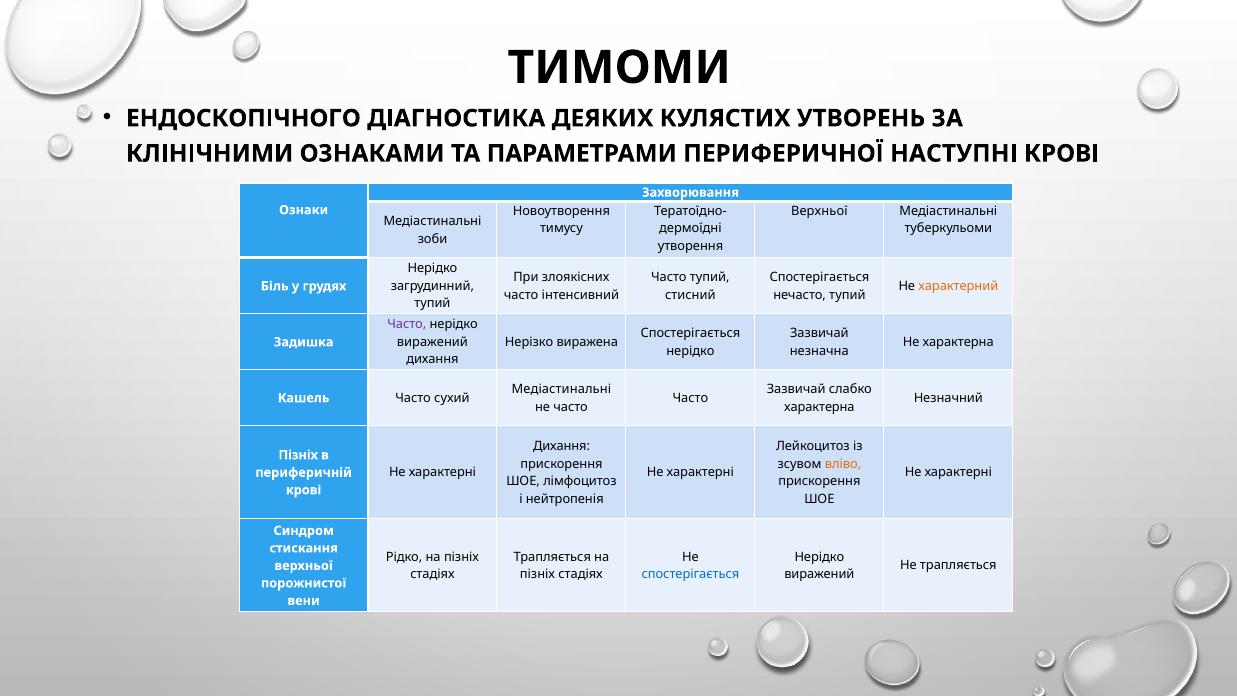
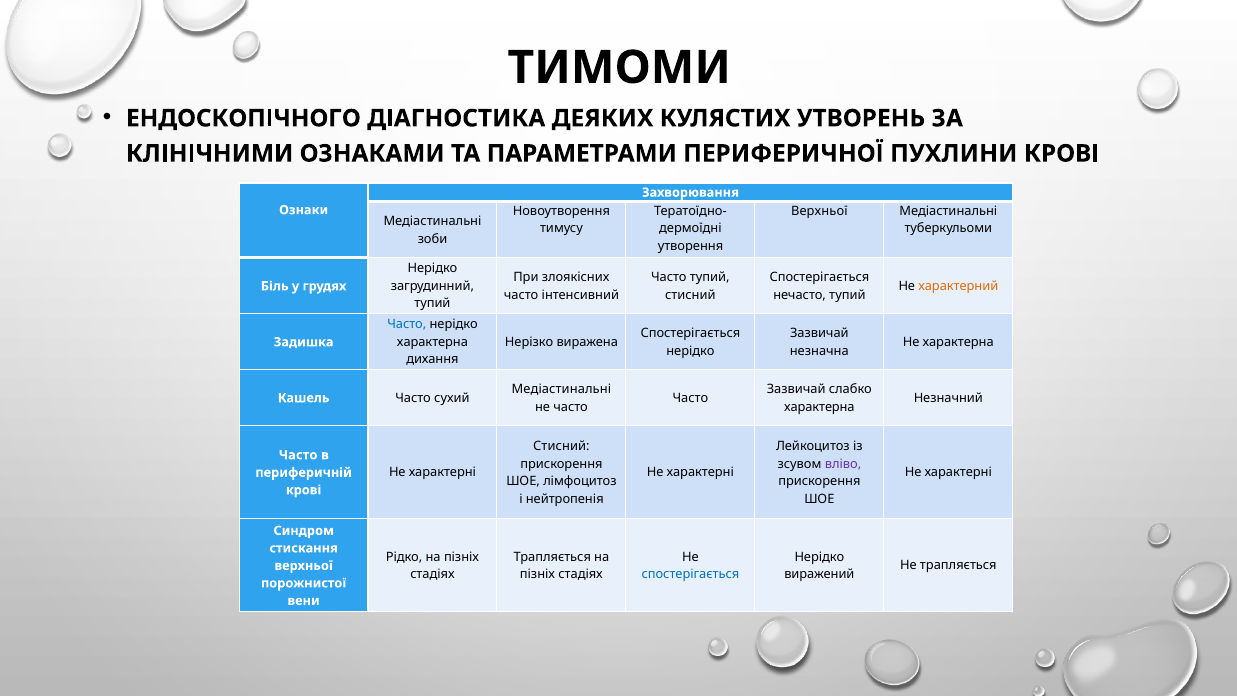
НАСТУПНІ: НАСТУПНІ -> ПУХЛИНИ (954, 154)
Часто colour: purple -> blue (407, 325)
виражений: виражений -> характерна (433, 342)
Дихання: Дихання -> Стисний (561, 446)
Пізніх: Пізніх -> Часто (298, 455)
вліво colour: orange -> purple (843, 464)
